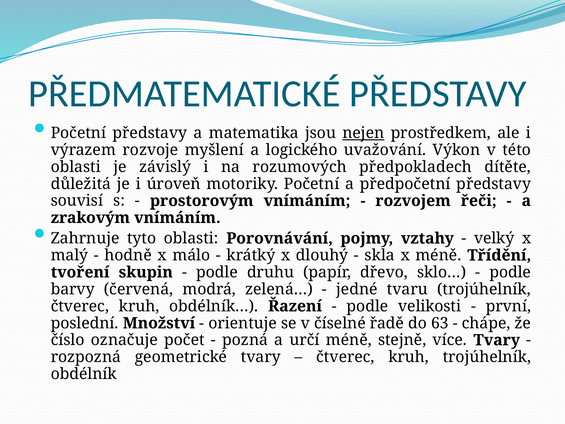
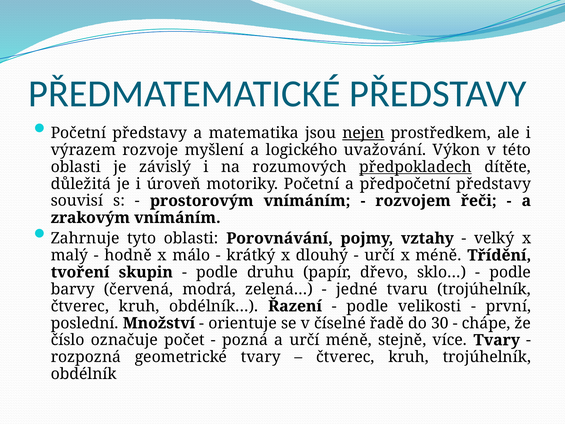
předpokladech underline: none -> present (416, 167)
skla: skla -> určí (380, 255)
63: 63 -> 30 (440, 323)
